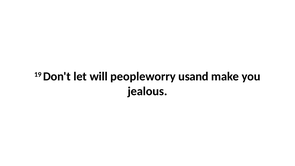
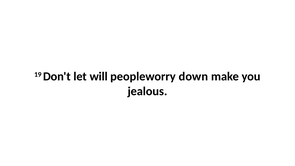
usand: usand -> down (193, 76)
